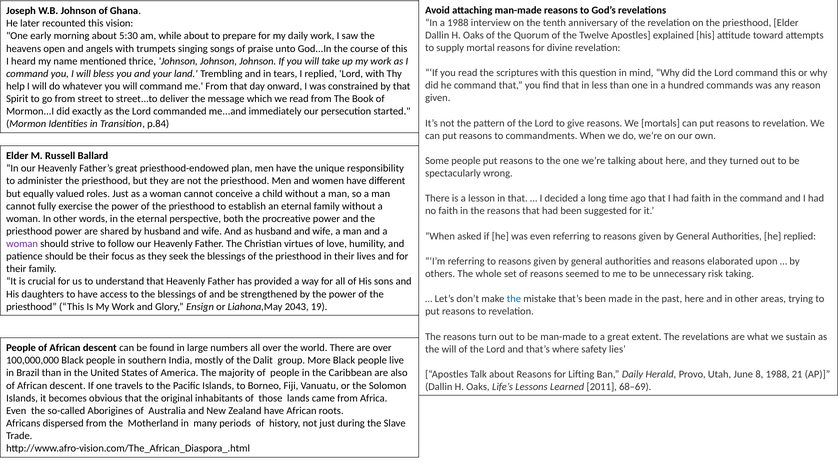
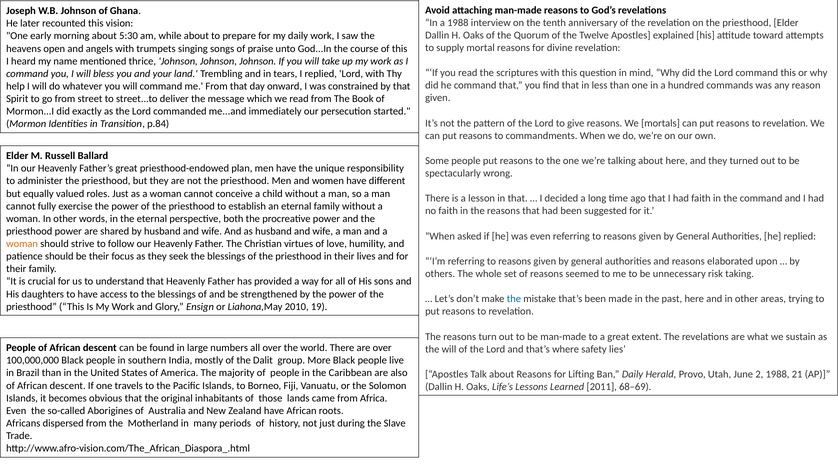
woman colour: purple -> orange (22, 244)
2043: 2043 -> 2010 (297, 307)
8: 8 -> 2 (759, 375)
